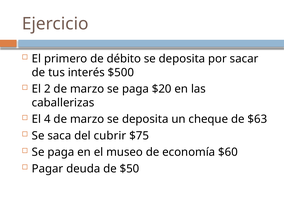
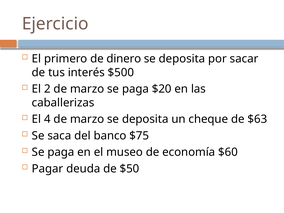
débito: débito -> dinero (124, 59)
cubrir: cubrir -> banco (110, 136)
